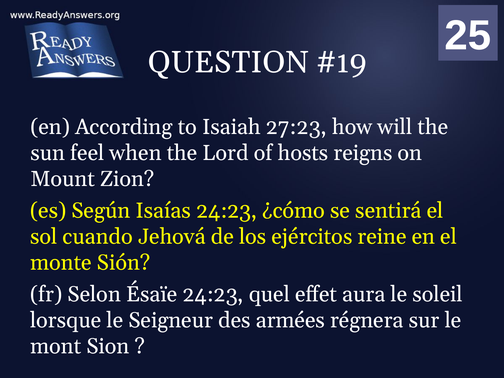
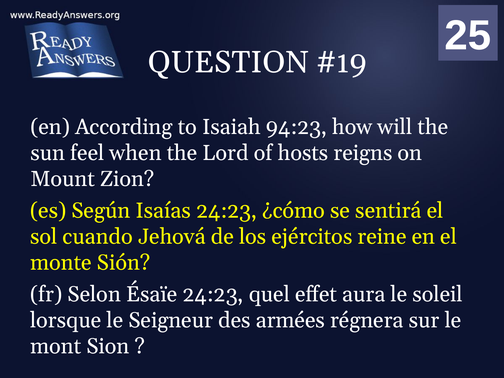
27:23: 27:23 -> 94:23 (296, 127)
